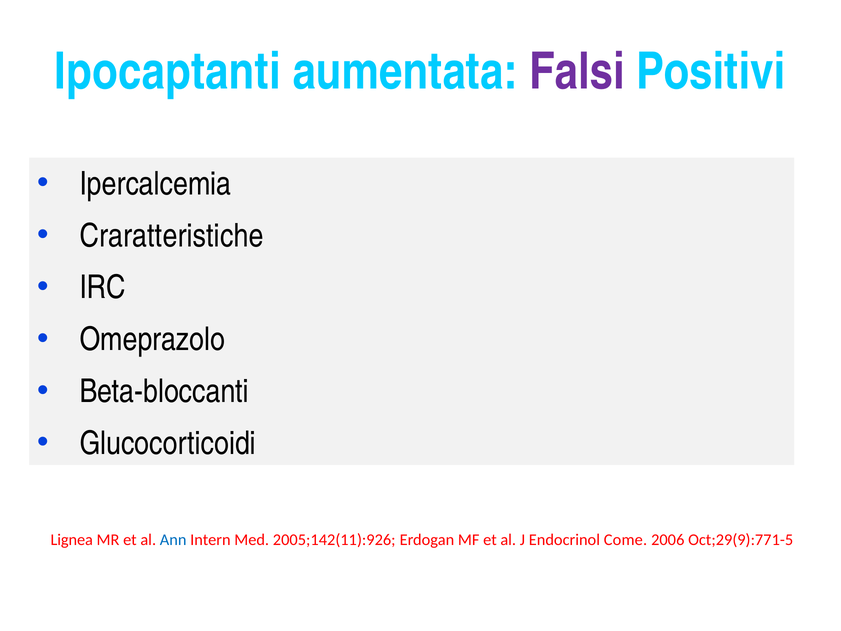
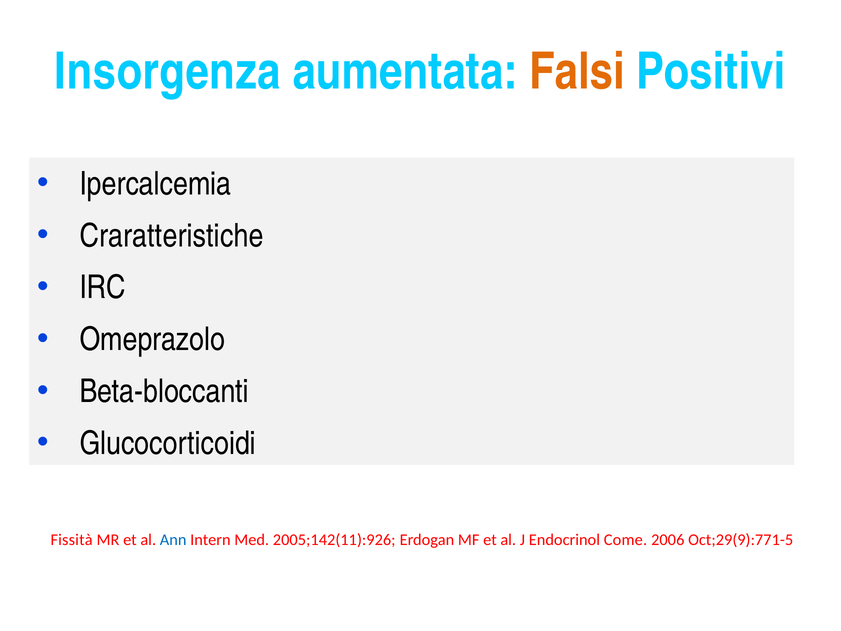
Ipocaptanti: Ipocaptanti -> Insorgenza (167, 72)
Falsi colour: purple -> orange (577, 72)
Lignea: Lignea -> Fissità (72, 540)
